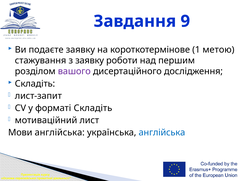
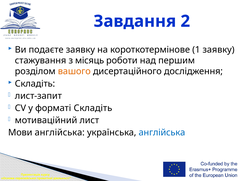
9: 9 -> 2 (185, 21)
1 метою: метою -> заявку (218, 50)
з заявку: заявку -> місяць (90, 60)
вашого colour: purple -> orange (74, 71)
